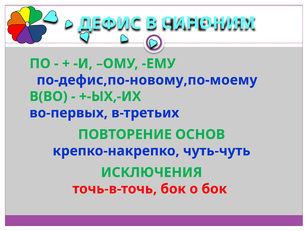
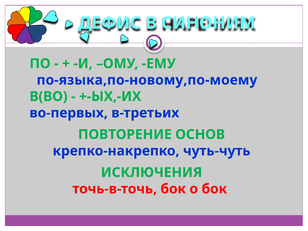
по-дефис,по-новому,по-моему: по-дефис,по-новому,по-моему -> по-языка,по-новому,по-моему (147, 80)
